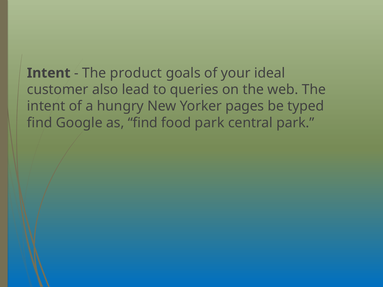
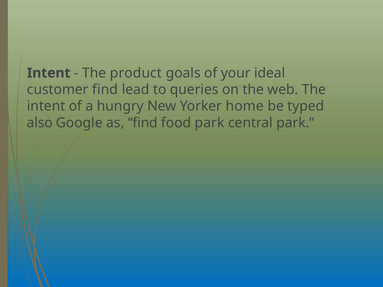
customer also: also -> find (105, 90)
pages: pages -> home (245, 106)
find: find -> also (40, 123)
